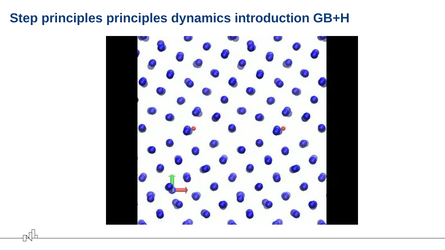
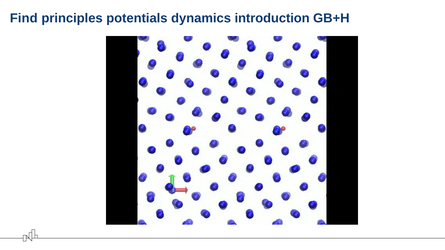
Step: Step -> Find (24, 18)
principles principles: principles -> potentials (137, 18)
